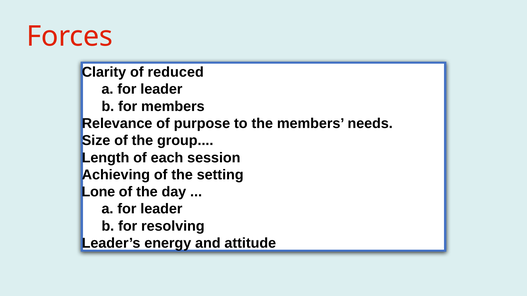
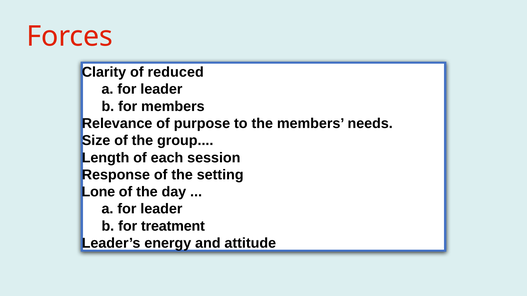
Achieving: Achieving -> Response (116, 175)
resolving: resolving -> treatment (173, 226)
